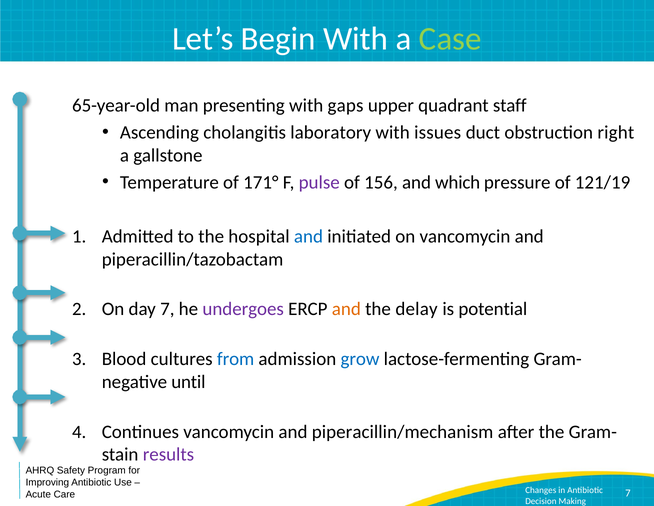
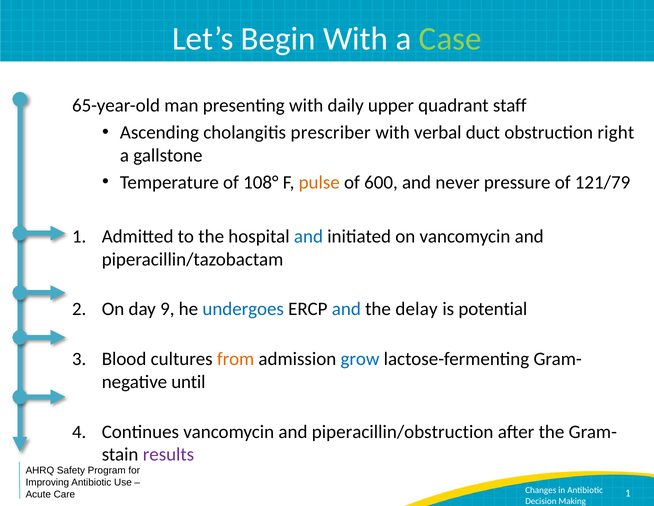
gaps: gaps -> daily (346, 105)
laboratory: laboratory -> prescriber (331, 132)
issues: issues -> verbal (438, 132)
171°: 171° -> 108° (261, 182)
pulse colour: purple -> orange (319, 182)
156: 156 -> 600 (381, 182)
which: which -> never (458, 182)
121/19: 121/19 -> 121/79 (603, 182)
day 7: 7 -> 9 (167, 309)
undergoes colour: purple -> blue (243, 309)
and colour: orange -> blue (346, 309)
from colour: blue -> orange (236, 359)
piperacillin/mechanism: piperacillin/mechanism -> piperacillin/obstruction (403, 431)
7: 7 -> 1 (628, 493)
